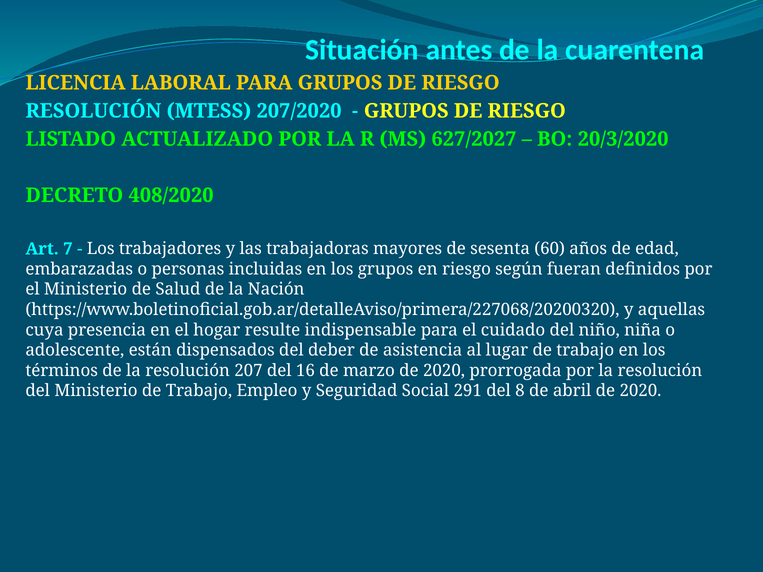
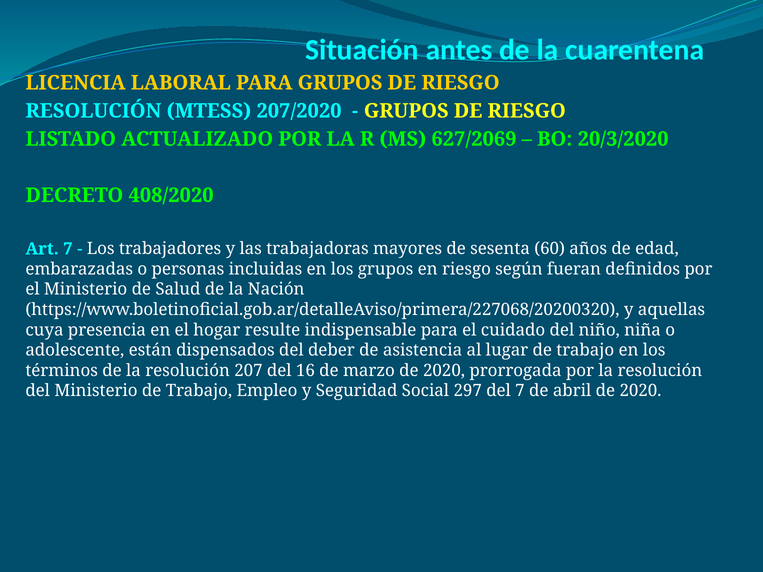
627/2027: 627/2027 -> 627/2069 (474, 139)
291: 291 -> 297 (468, 391)
del 8: 8 -> 7 (520, 391)
